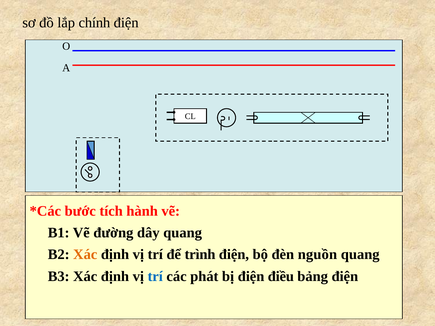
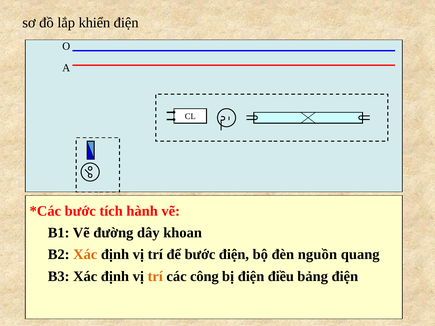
chính: chính -> khiển (94, 23)
dây quang: quang -> khoan (183, 233)
để trình: trình -> bước (200, 255)
trí colour: blue -> orange (155, 276)
phát: phát -> công (204, 276)
